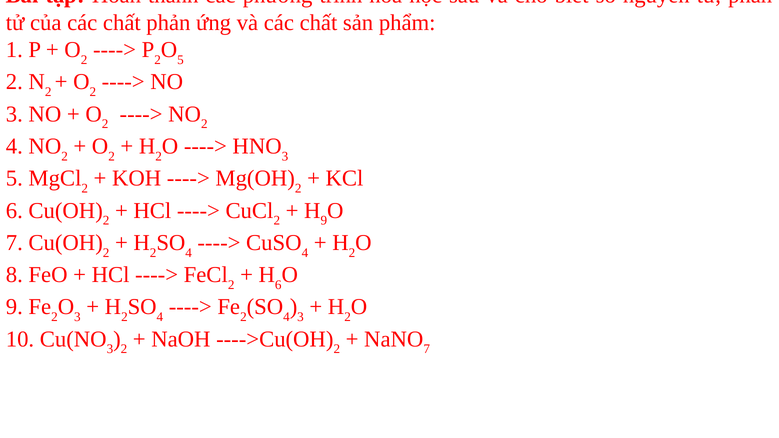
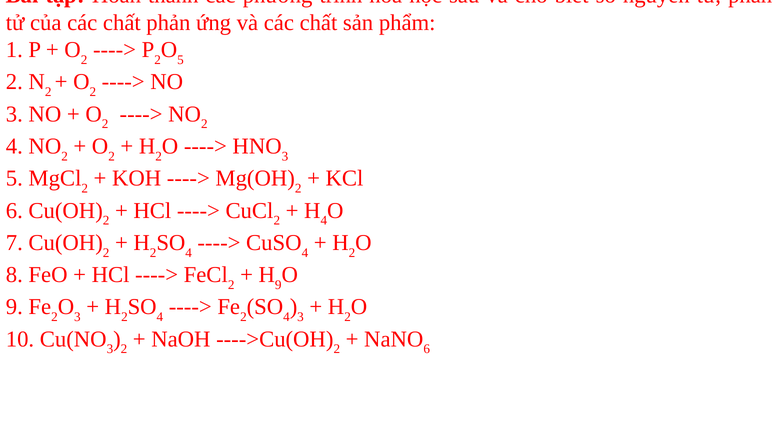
9: 9 -> 4 (324, 221)
6: 6 -> 9 (278, 285)
7: 7 -> 6 (427, 349)
